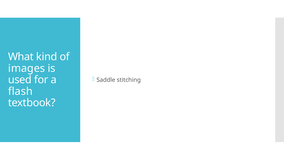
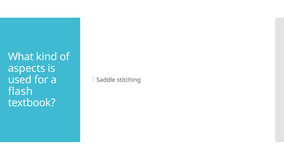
images: images -> aspects (27, 68)
